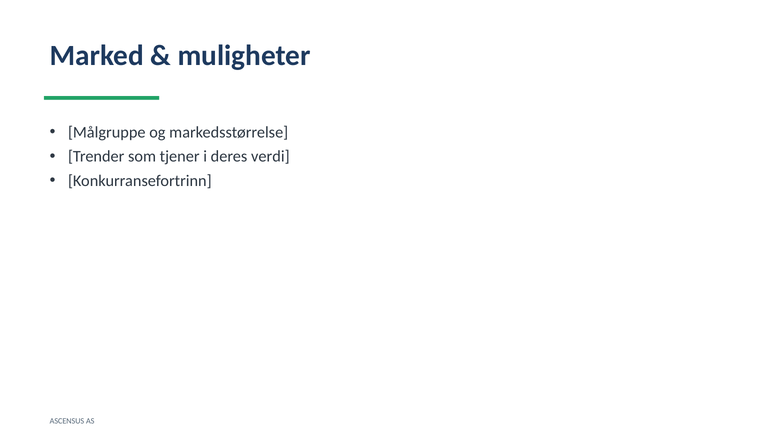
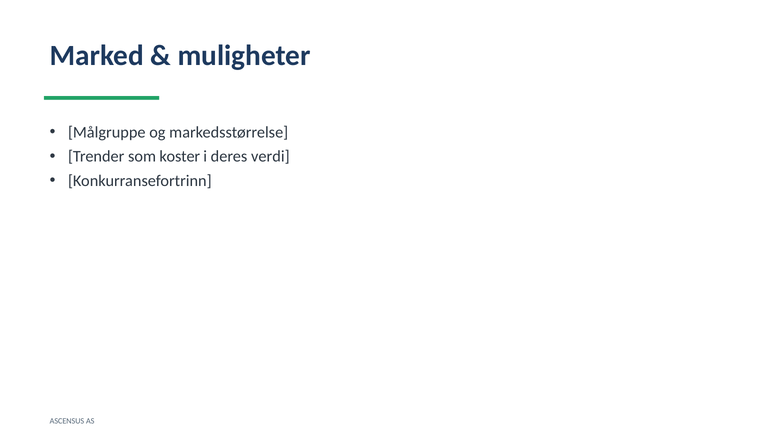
tjener: tjener -> koster (180, 157)
